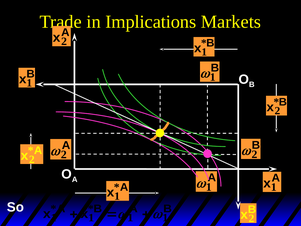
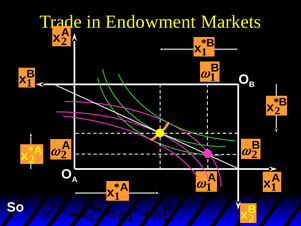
Implications: Implications -> Endowment (151, 22)
